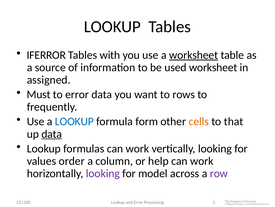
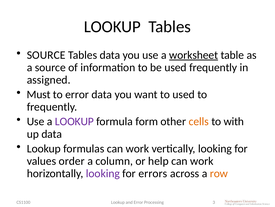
IFERROR: IFERROR -> SOURCE (46, 55)
Tables with: with -> data (110, 55)
used worksheet: worksheet -> frequently (213, 67)
to rows: rows -> used (184, 94)
LOOKUP colour: blue -> purple (74, 121)
that: that -> with (234, 121)
data underline: present -> none (52, 134)
model: model -> errors (153, 173)
row colour: purple -> orange (219, 173)
